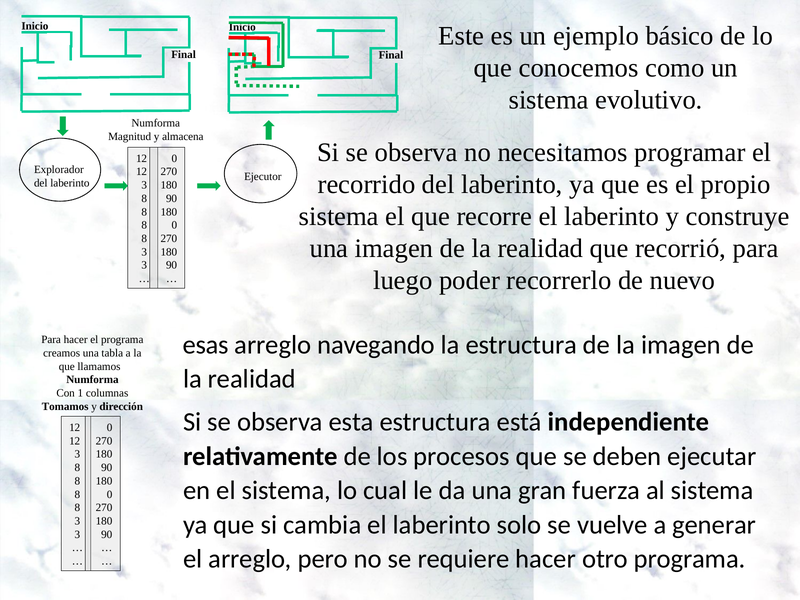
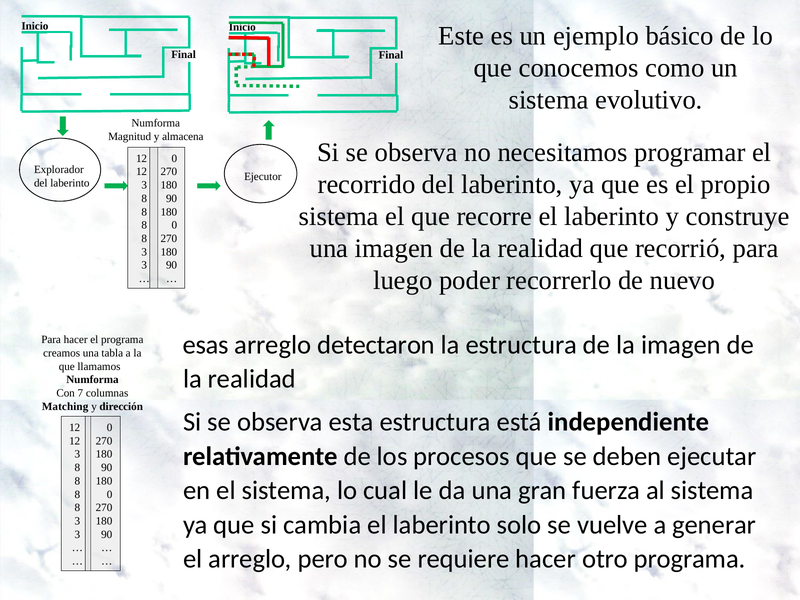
navegando: navegando -> detectaron (376, 345)
1: 1 -> 7 (80, 393)
Tomamos: Tomamos -> Matching (65, 406)
